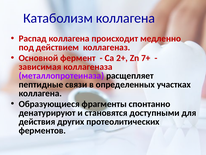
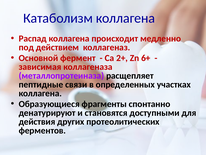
7+: 7+ -> 6+ (146, 58)
